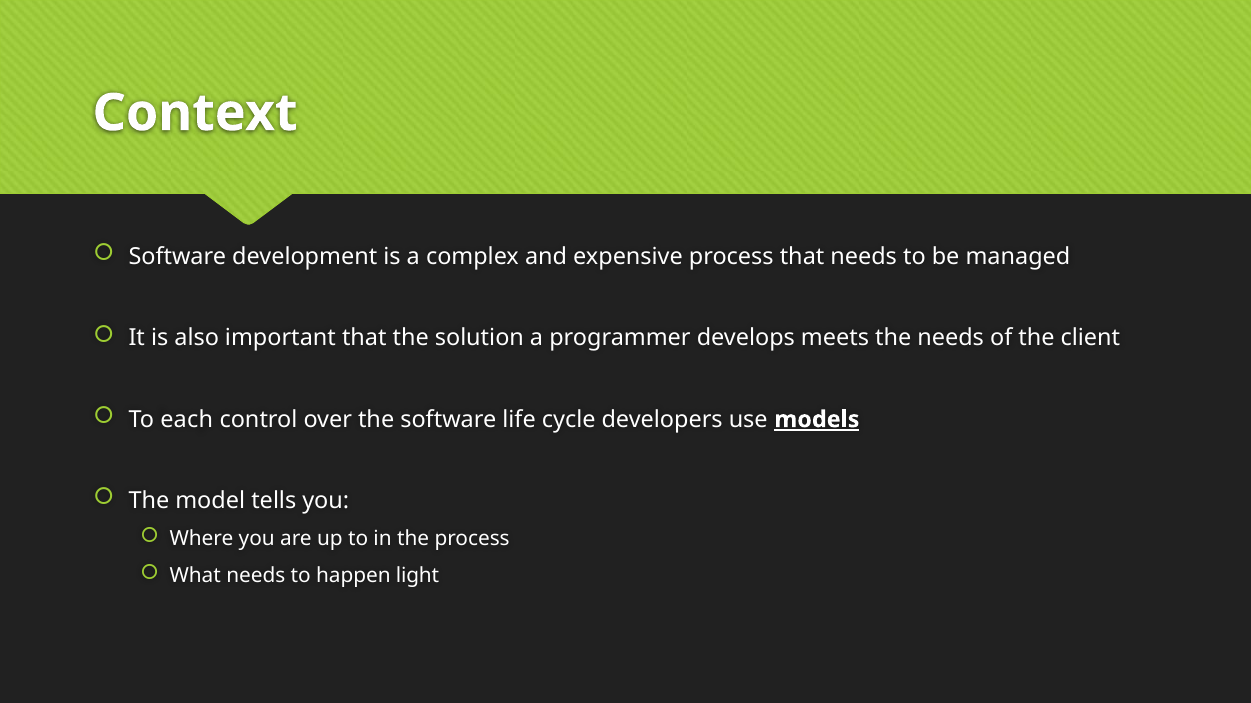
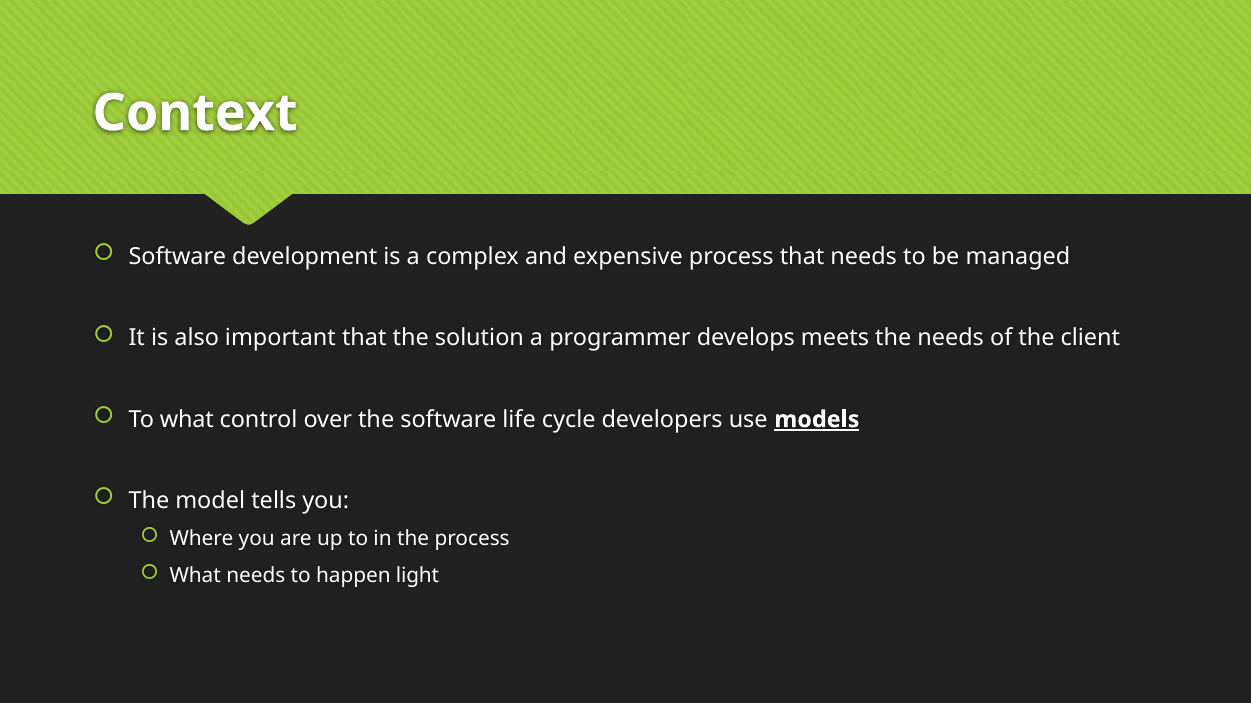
To each: each -> what (187, 420)
